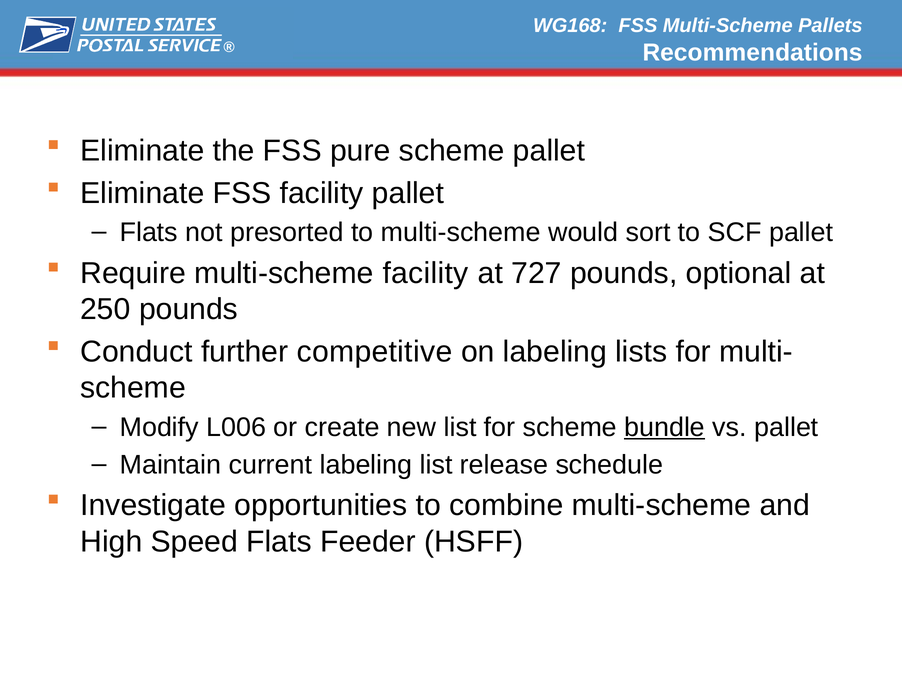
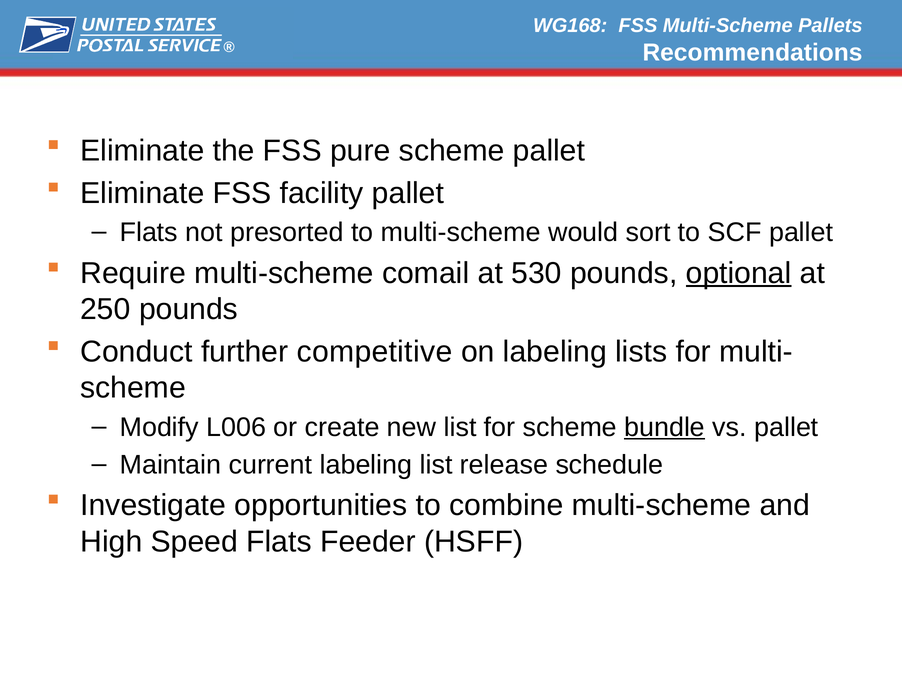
multi-scheme facility: facility -> comail (426, 273)
727: 727 -> 530 (536, 273)
optional underline: none -> present (739, 273)
